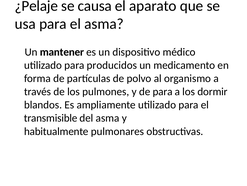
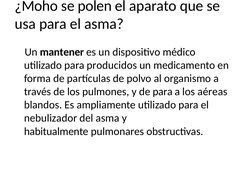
¿Pelaje: ¿Pelaje -> ¿Moho (36, 6)
causa: causa -> polen (95, 6)
dormir: dormir -> aéreas (212, 91)
transmisible: transmisible -> nebulizador (51, 118)
